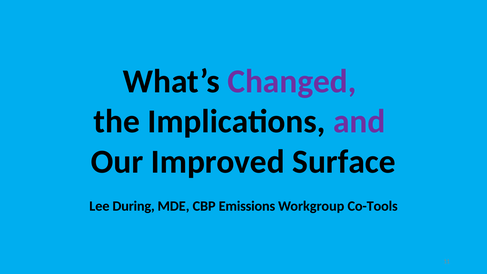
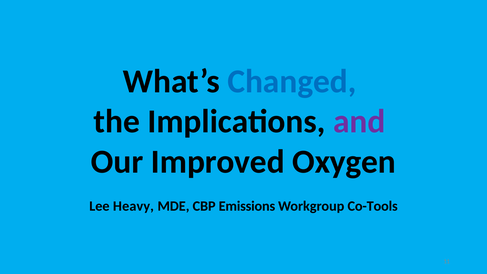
Changed colour: purple -> blue (292, 81)
Surface: Surface -> Oxygen (344, 162)
During: During -> Heavy (133, 206)
